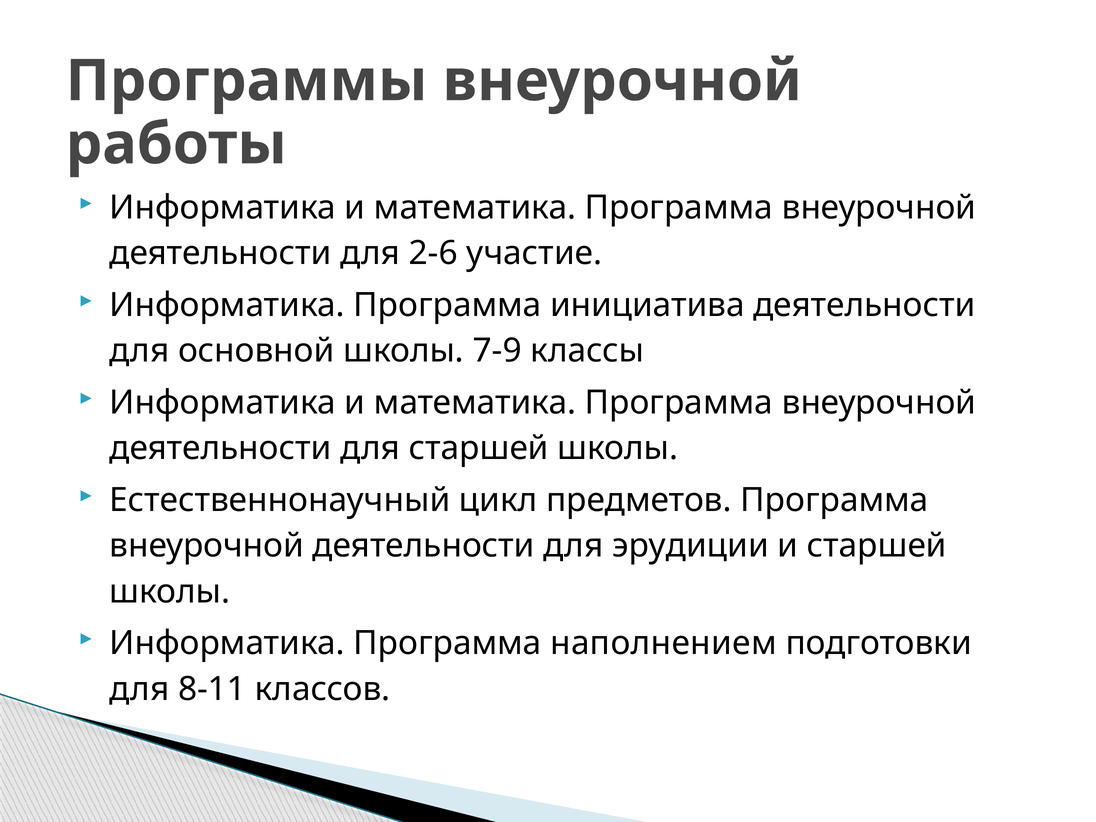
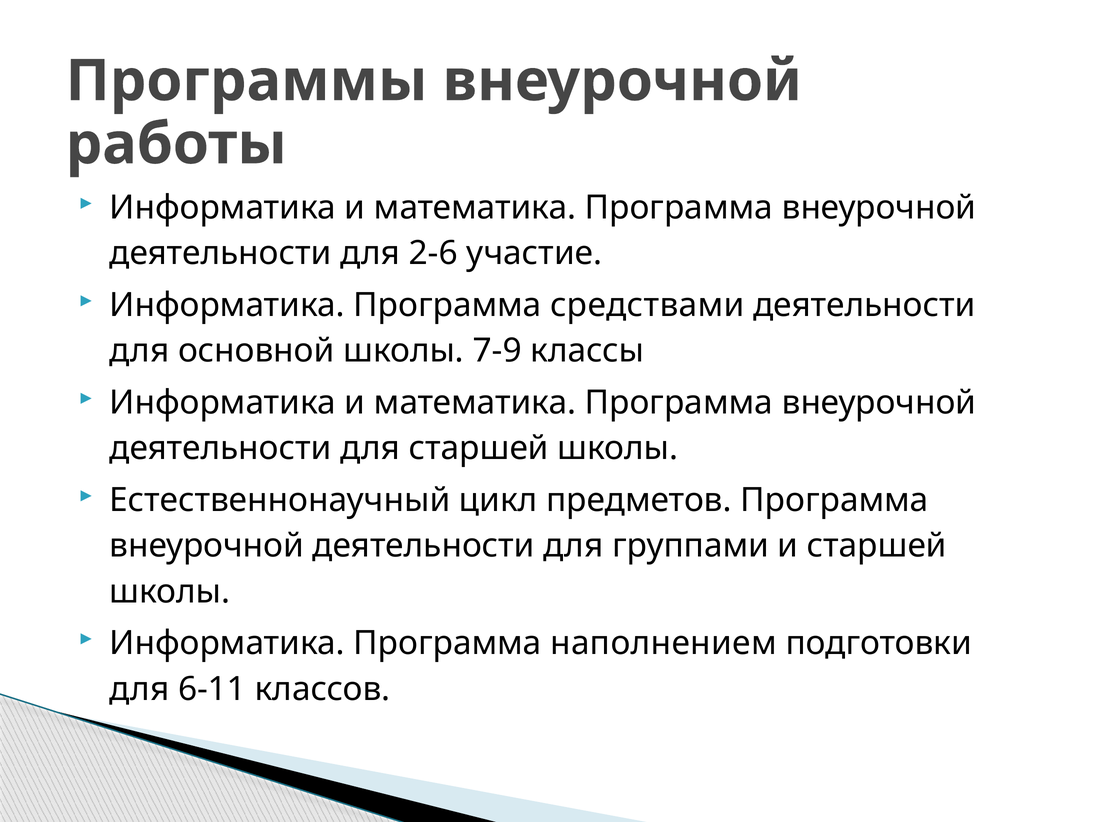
инициатива: инициатива -> средствами (647, 305)
эрудиции: эрудиции -> группами (691, 546)
8-11: 8-11 -> 6-11 (212, 689)
